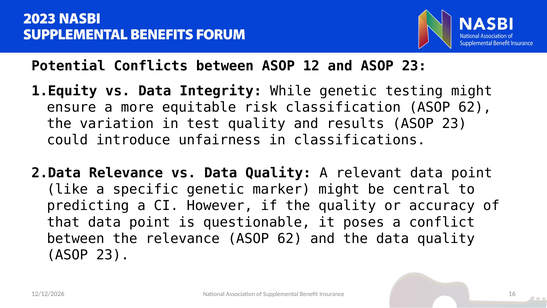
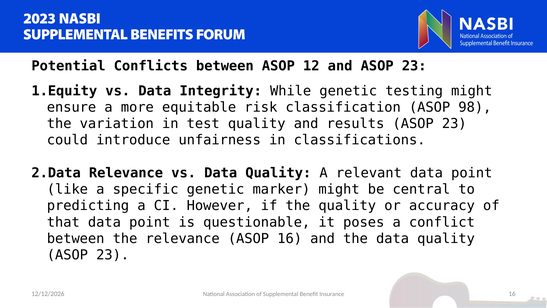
classification ASOP 62: 62 -> 98 (475, 107)
relevance ASOP 62: 62 -> 16 (290, 238)
